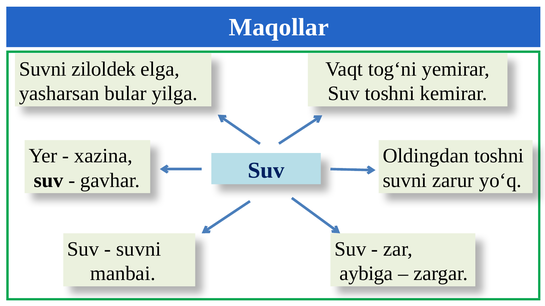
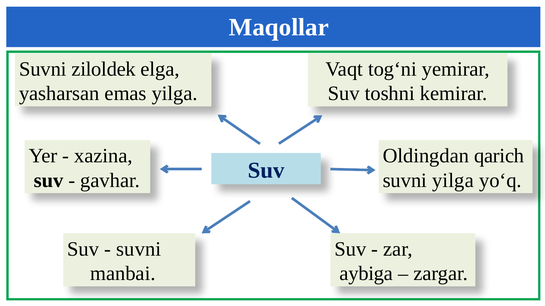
bular: bular -> emas (126, 94)
Oldingdan toshni: toshni -> qarich (499, 156)
suvni zarur: zarur -> yilga (453, 181)
